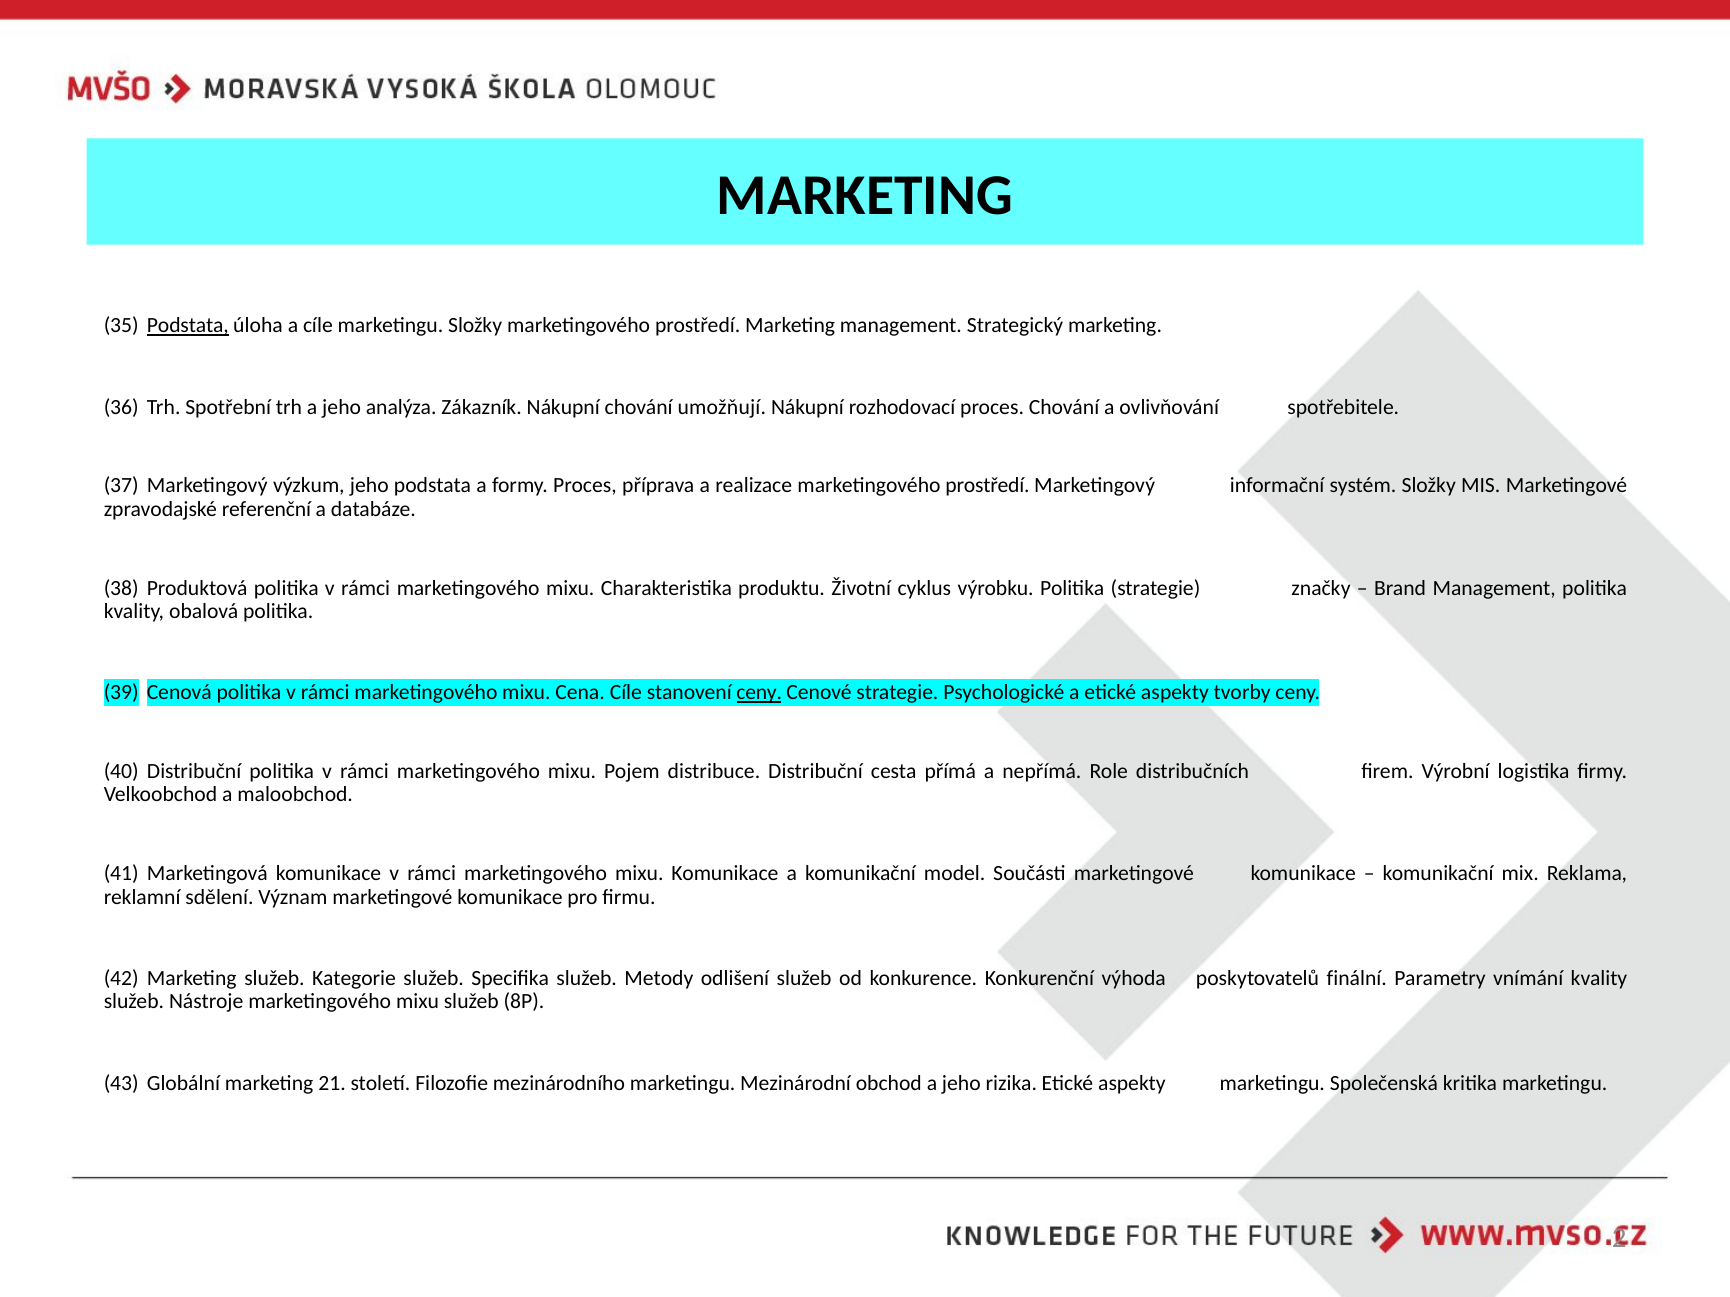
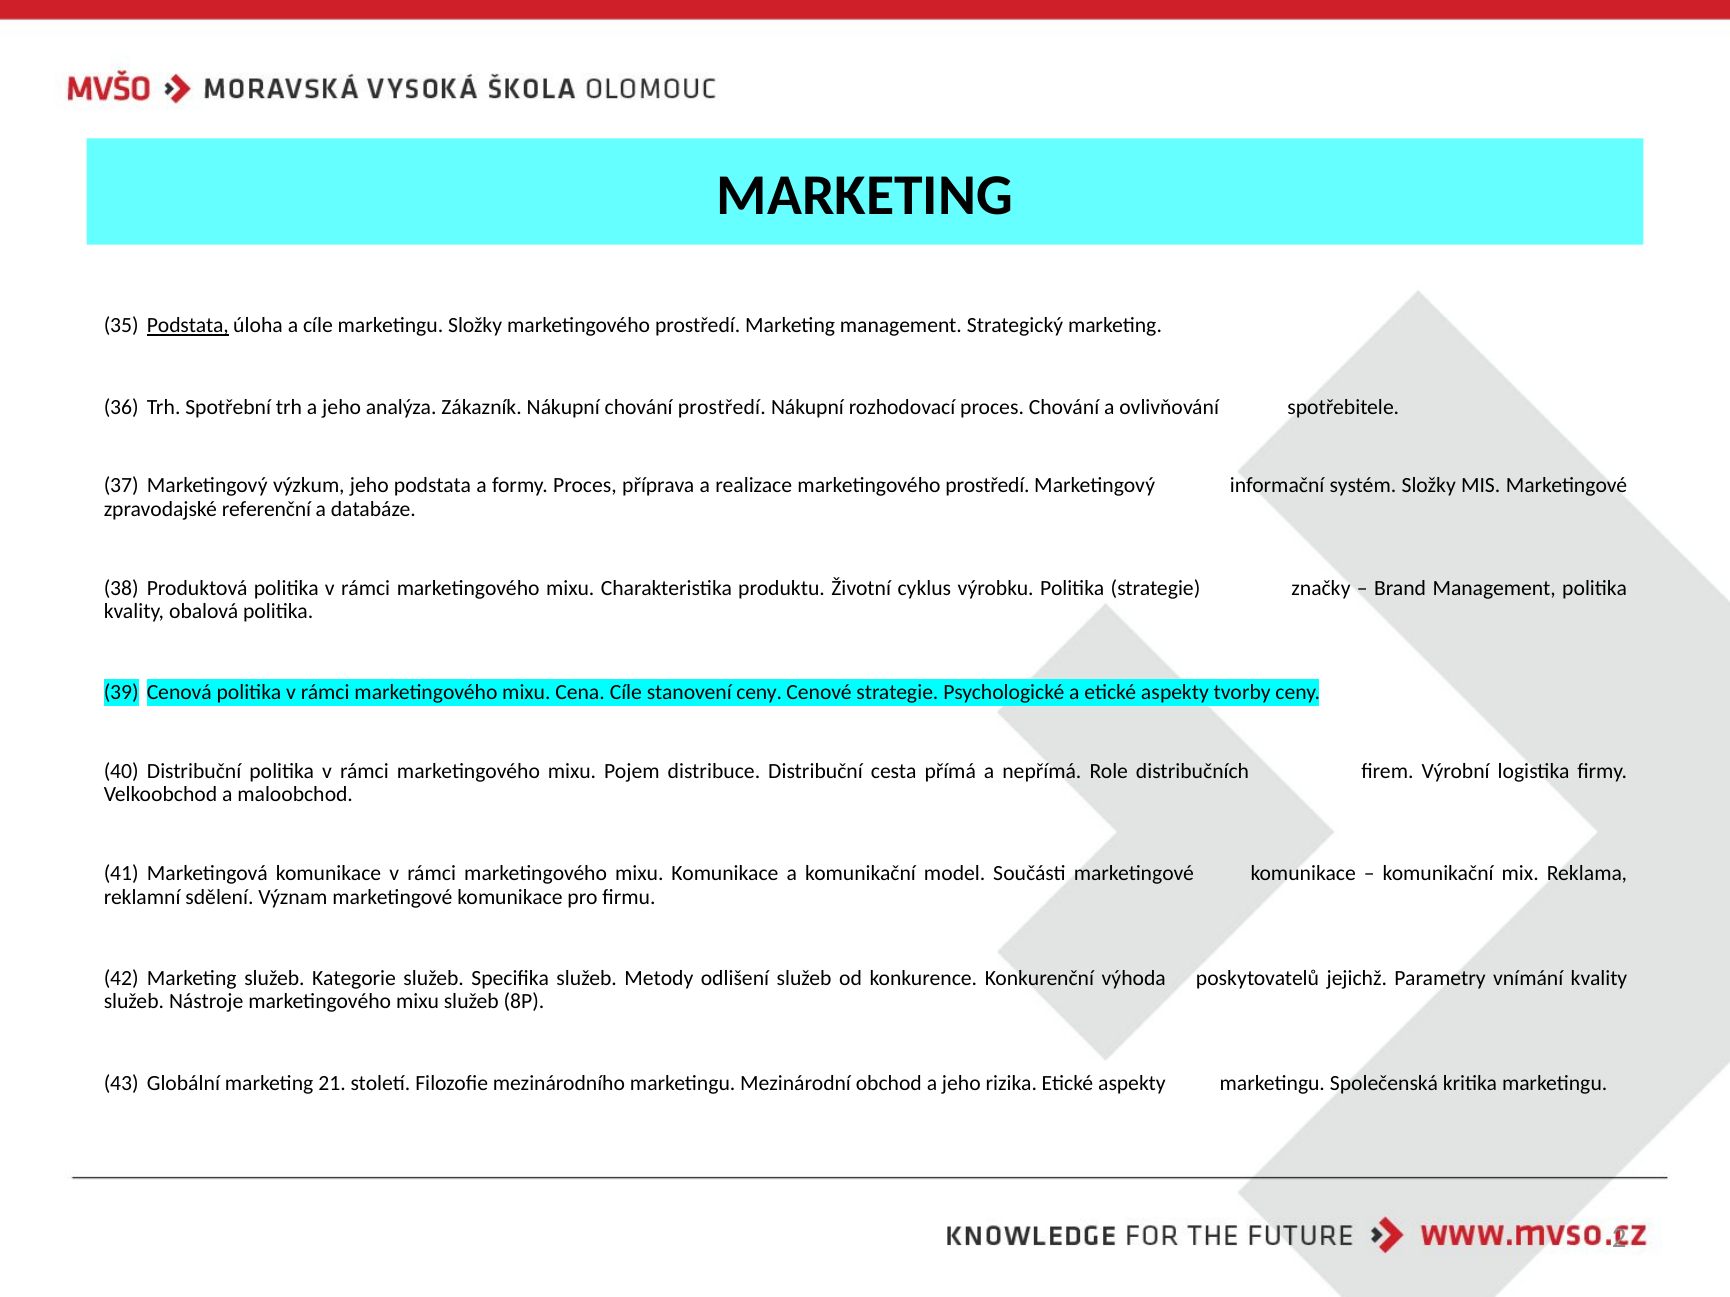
chování umožňují: umožňují -> prostředí (722, 407)
ceny underline: present -> none (759, 693)
finální: finální -> jejichž (1357, 979)
